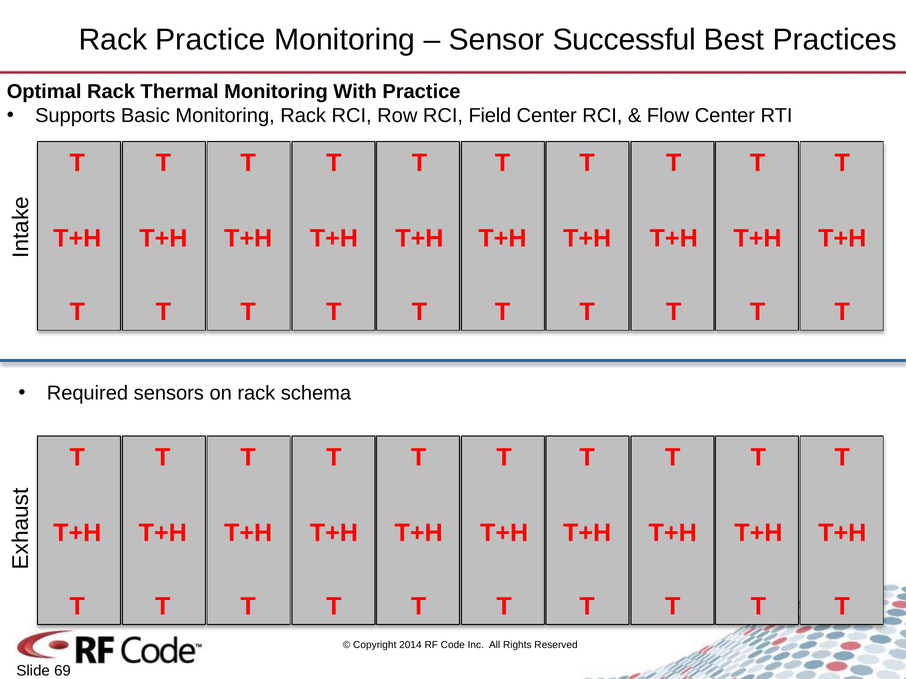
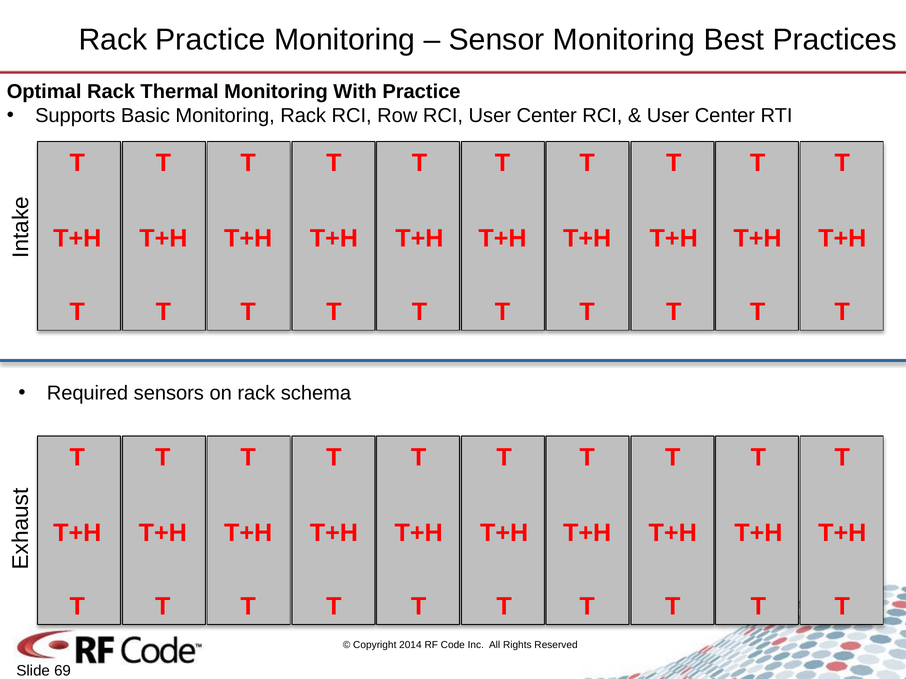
Sensor Successful: Successful -> Monitoring (624, 40)
RCI Field: Field -> User (490, 116)
Flow: Flow -> User (668, 116)
